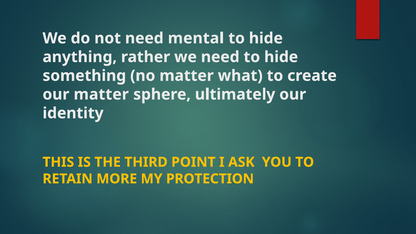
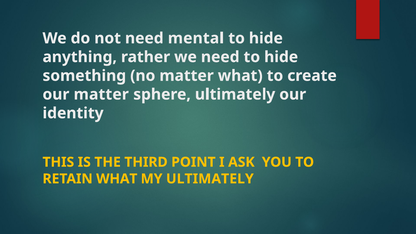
RETAIN MORE: MORE -> WHAT (117, 179)
MY PROTECTION: PROTECTION -> ULTIMATELY (210, 179)
